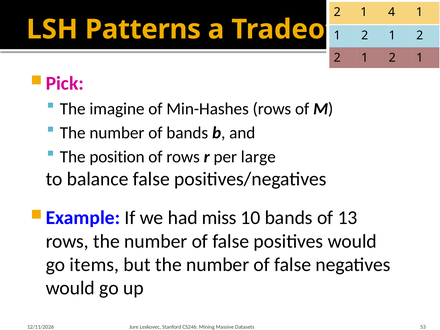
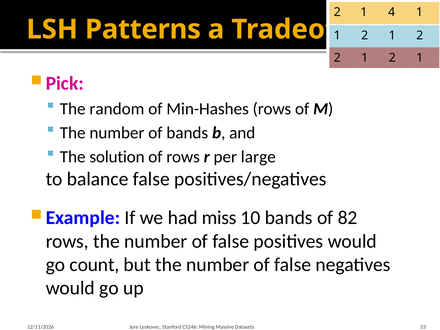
imagine: imagine -> random (117, 109)
position: position -> solution (117, 157)
13: 13 -> 82 (348, 218)
items: items -> count (94, 265)
